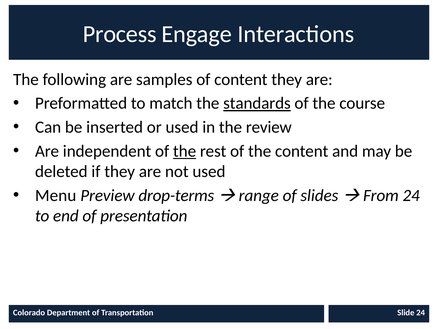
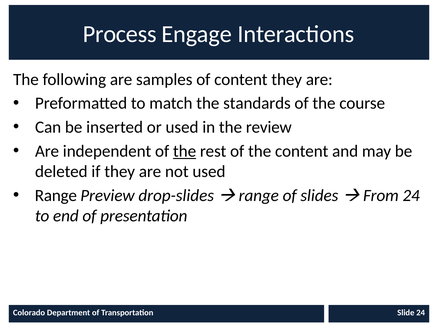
standards underline: present -> none (257, 103)
Menu: Menu -> Range (56, 195)
drop-terms: drop-terms -> drop-slides (176, 195)
